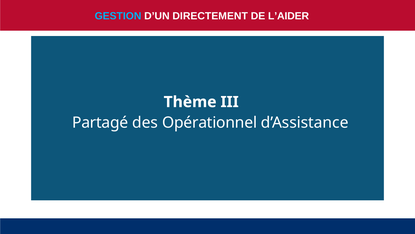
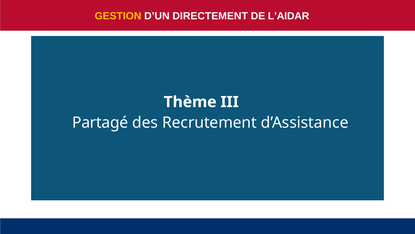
GESTION colour: light blue -> yellow (118, 16)
L’AIDER: L’AIDER -> L’AIDAR (289, 16)
Opérationnel: Opérationnel -> Recrutement (210, 122)
